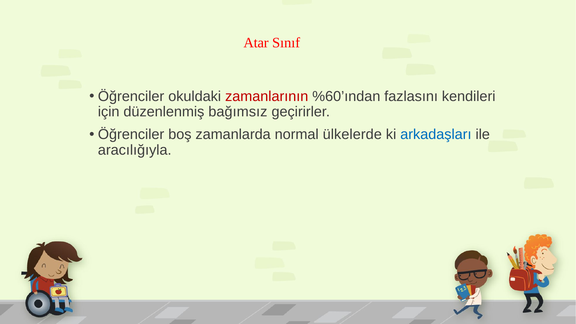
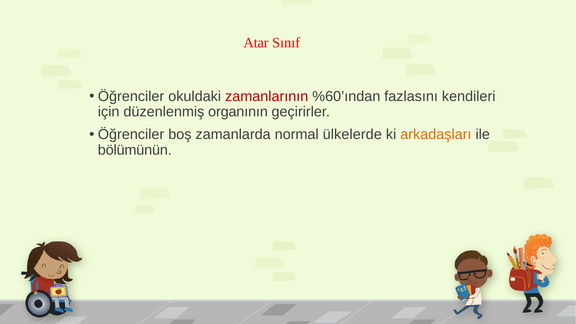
bağımsız: bağımsız -> organının (238, 112)
arkadaşları colour: blue -> orange (436, 135)
aracılığıyla: aracılığıyla -> bölümünün (135, 150)
